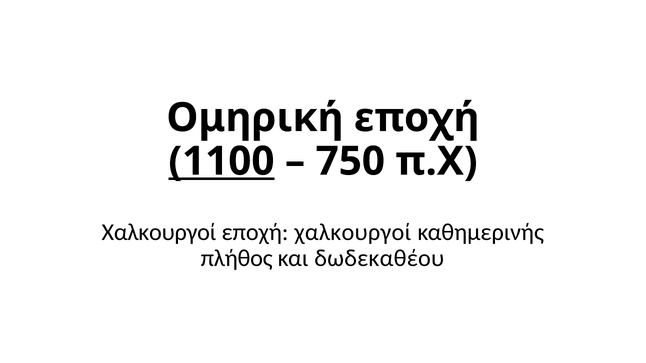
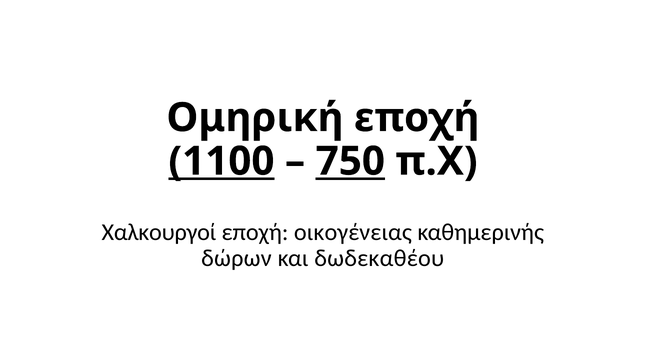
750 underline: none -> present (350, 161)
εποχή χαλκουργοί: χαλκουργοί -> οικογένειας (353, 232)
πλήθος: πλήθος -> δώρων (236, 258)
